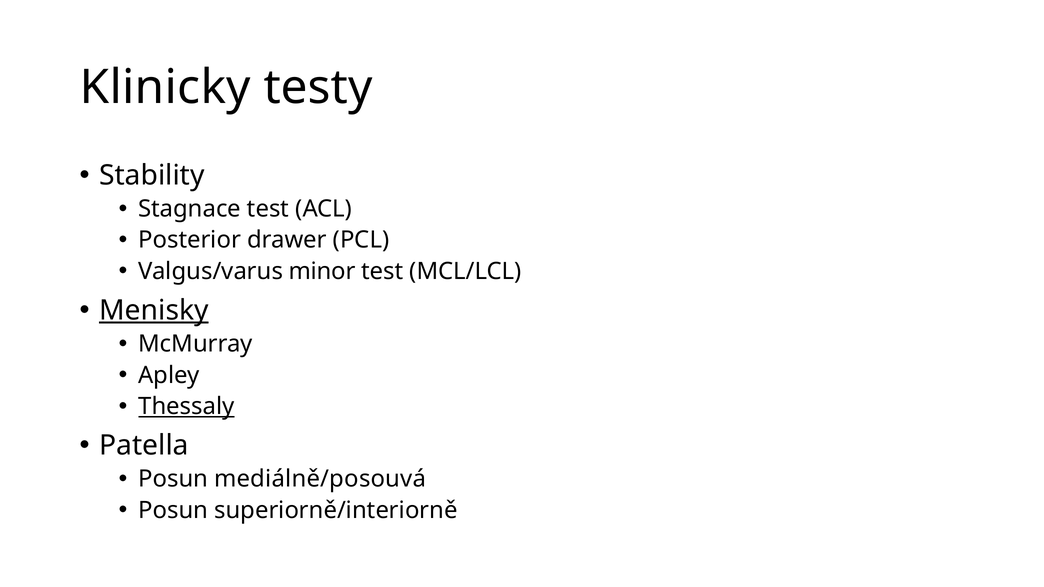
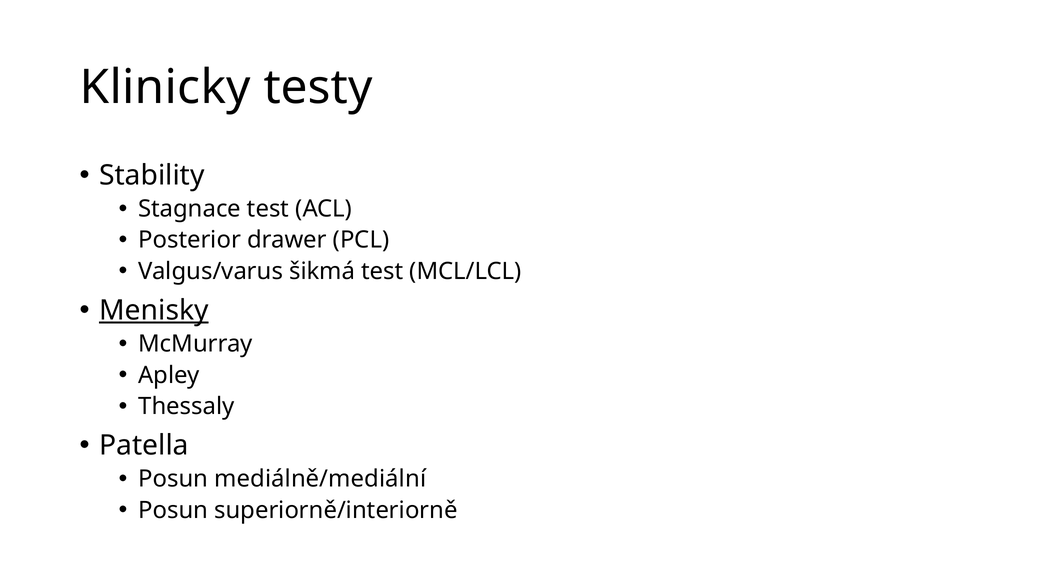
minor: minor -> šikmá (322, 271)
Thessaly underline: present -> none (186, 407)
mediálně/posouvá: mediálně/posouvá -> mediálně/mediální (320, 479)
